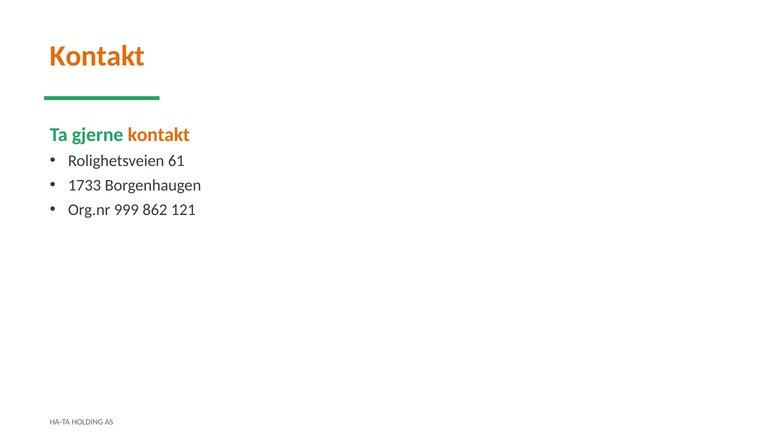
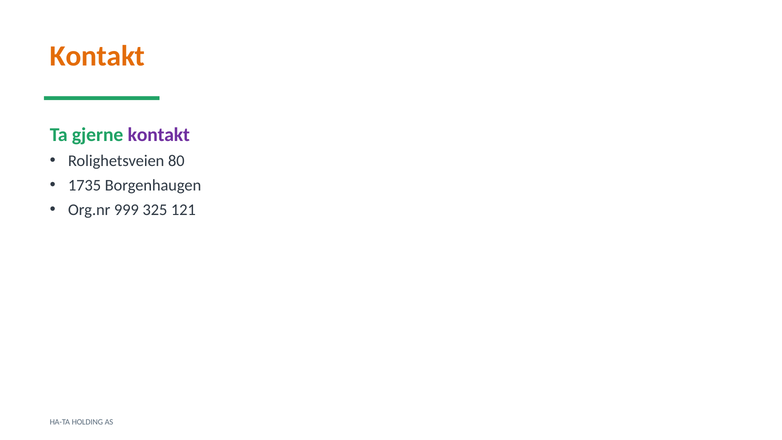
kontakt colour: orange -> purple (159, 135)
61: 61 -> 80 (176, 161)
1733: 1733 -> 1735 (85, 185)
862: 862 -> 325 (155, 210)
